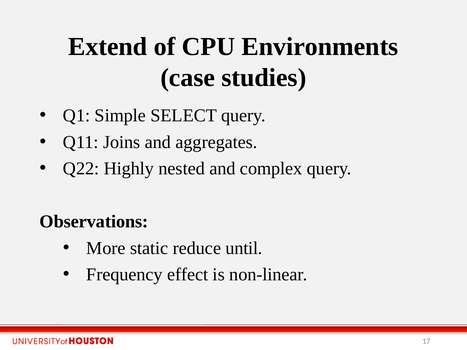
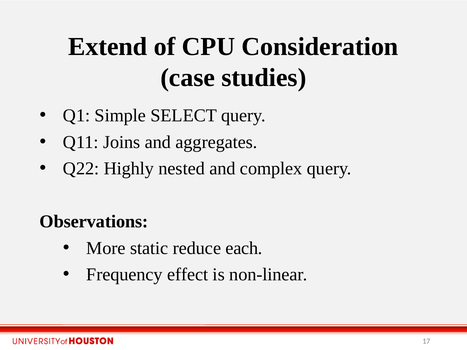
Environments: Environments -> Consideration (320, 47)
until: until -> each (244, 248)
